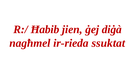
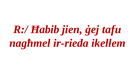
diġà: diġà -> tafu (112, 29)
ssuktat: ssuktat -> ikellem (108, 43)
